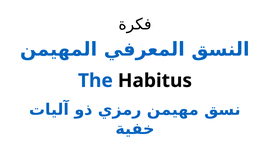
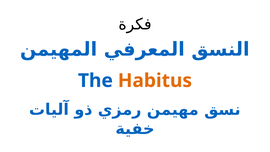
Habitus colour: black -> orange (155, 81)
